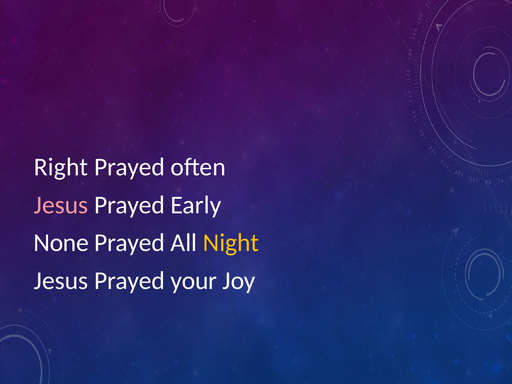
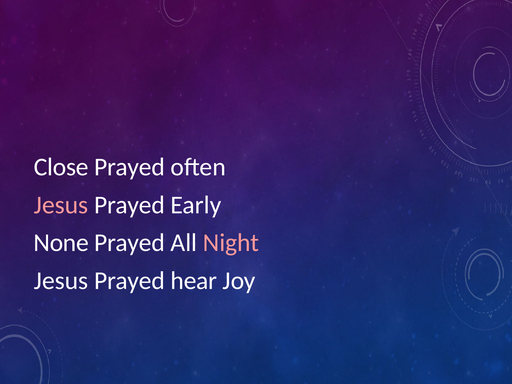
Right: Right -> Close (61, 167)
Night colour: yellow -> pink (231, 243)
your: your -> hear (194, 281)
